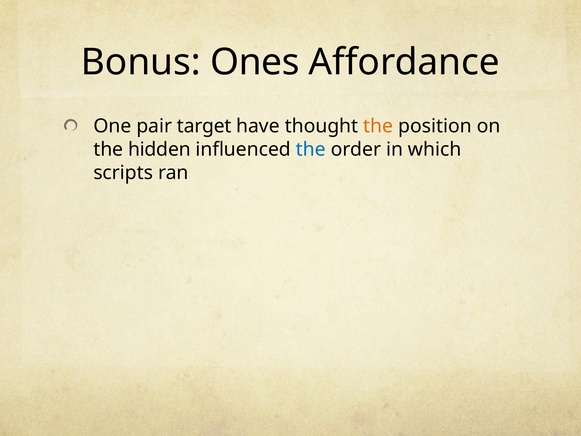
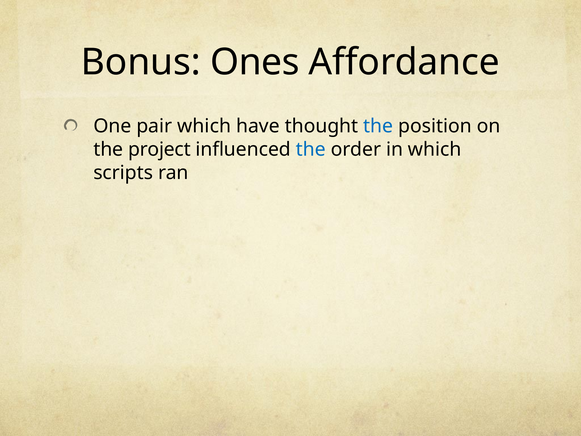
pair target: target -> which (204, 126)
the colour: orange -> blue (378, 126)
hidden: hidden -> project (159, 149)
